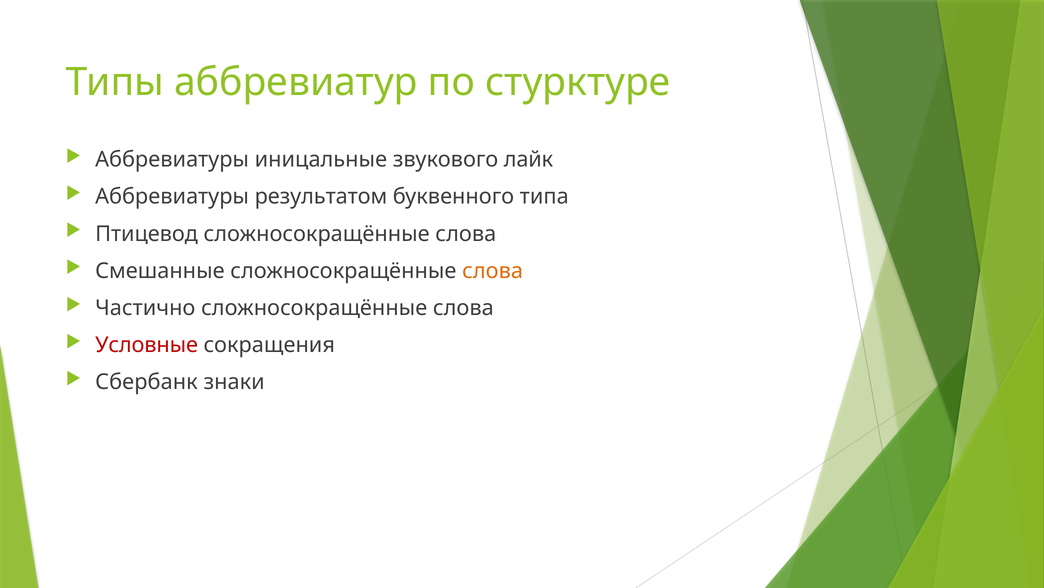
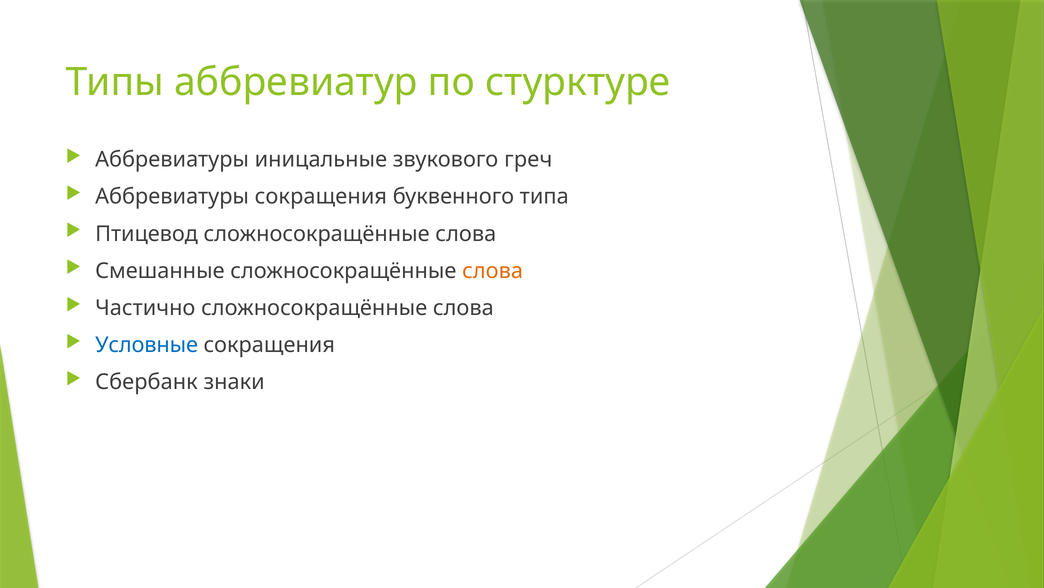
лайк: лайк -> греч (528, 159)
Аббревиатуры результатом: результатом -> сокращения (321, 196)
Условные colour: red -> blue (147, 345)
